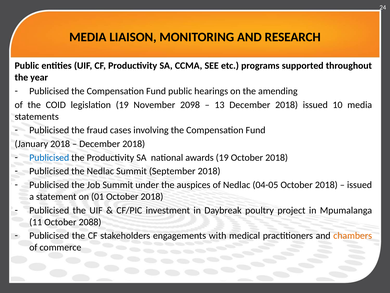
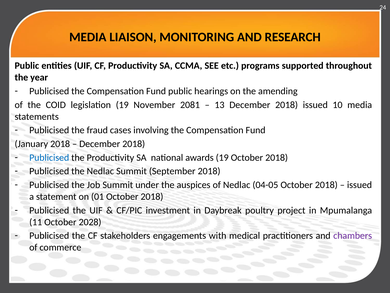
2098: 2098 -> 2081 (190, 105)
2088: 2088 -> 2028 (90, 222)
chambers colour: orange -> purple (353, 235)
